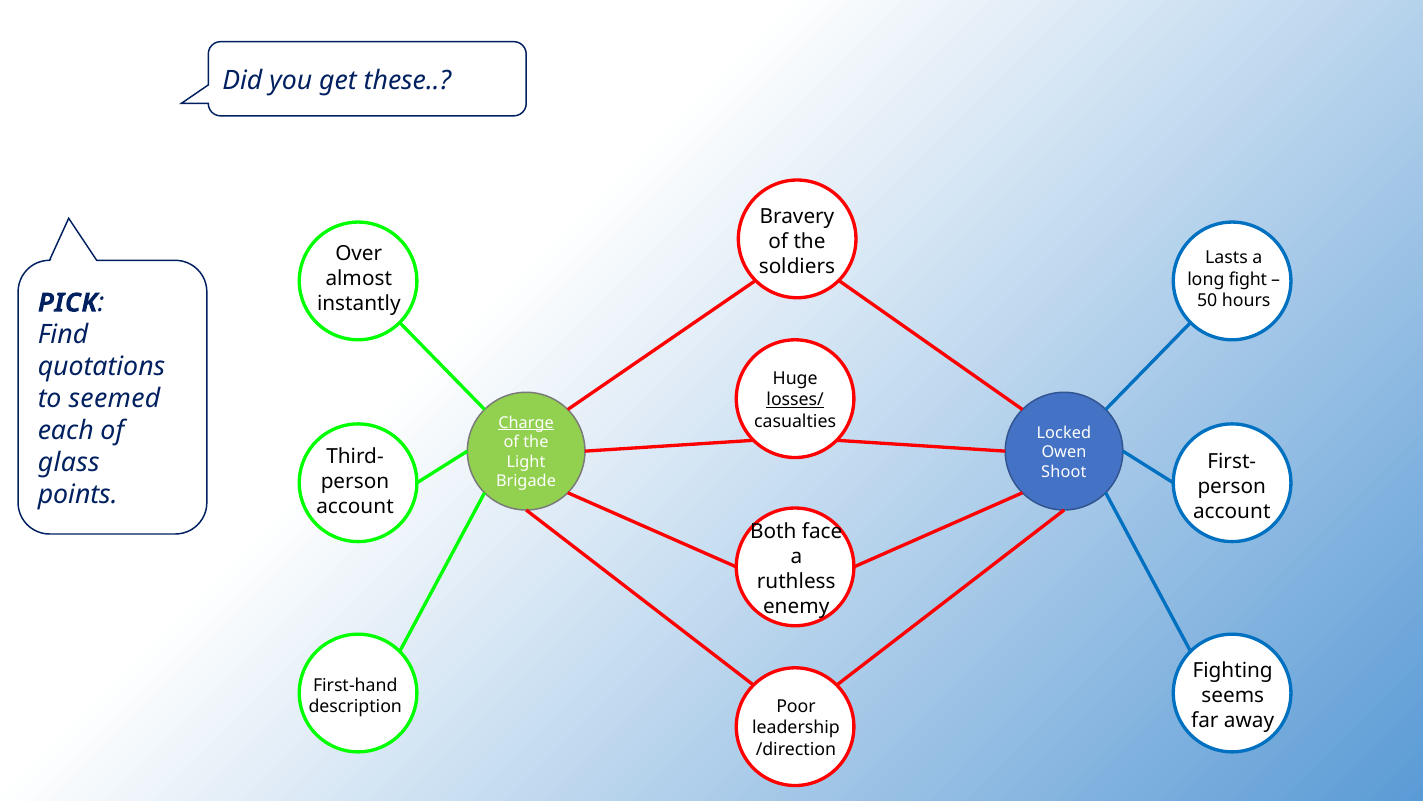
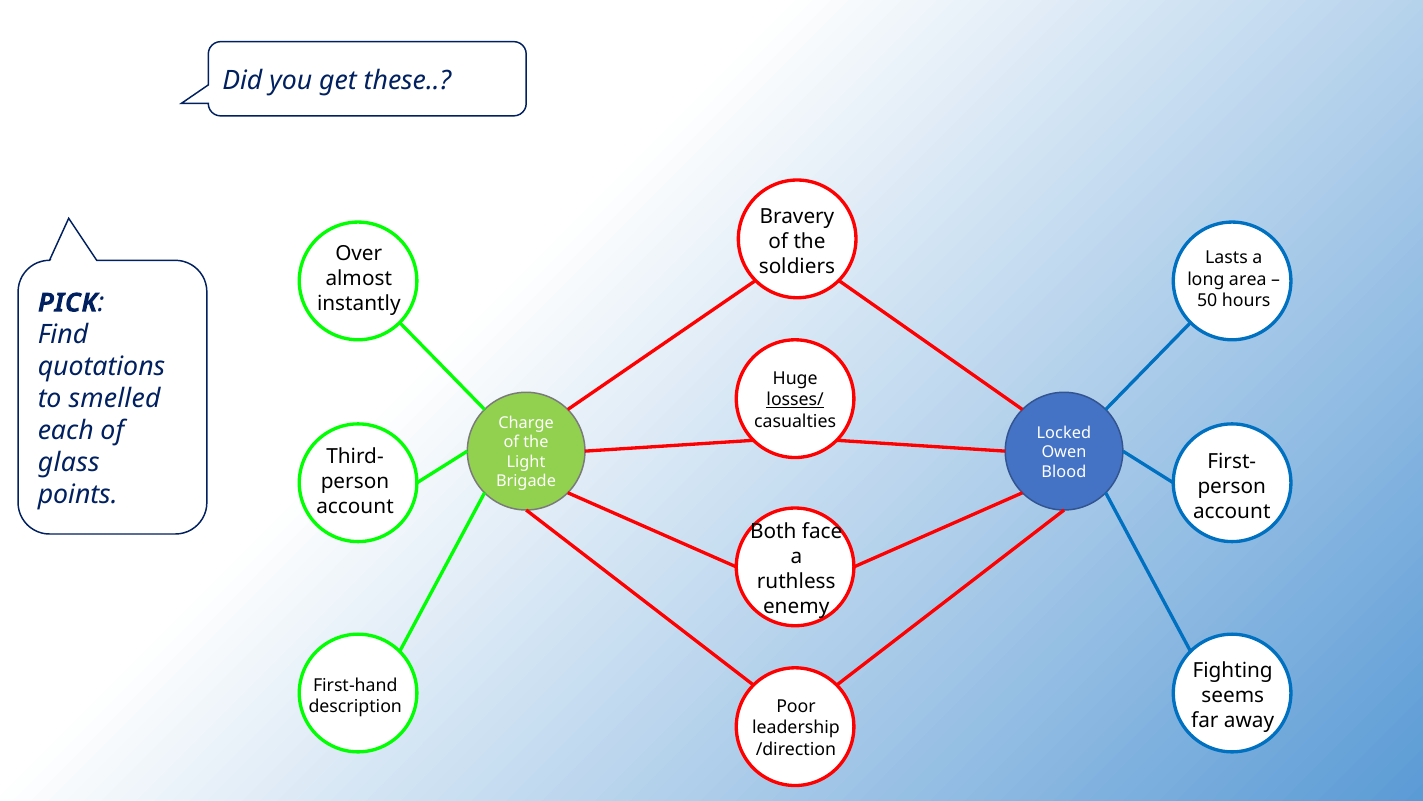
fight: fight -> area (1248, 279)
seemed: seemed -> smelled (115, 399)
Charge underline: present -> none (526, 423)
Shoot: Shoot -> Blood (1064, 471)
